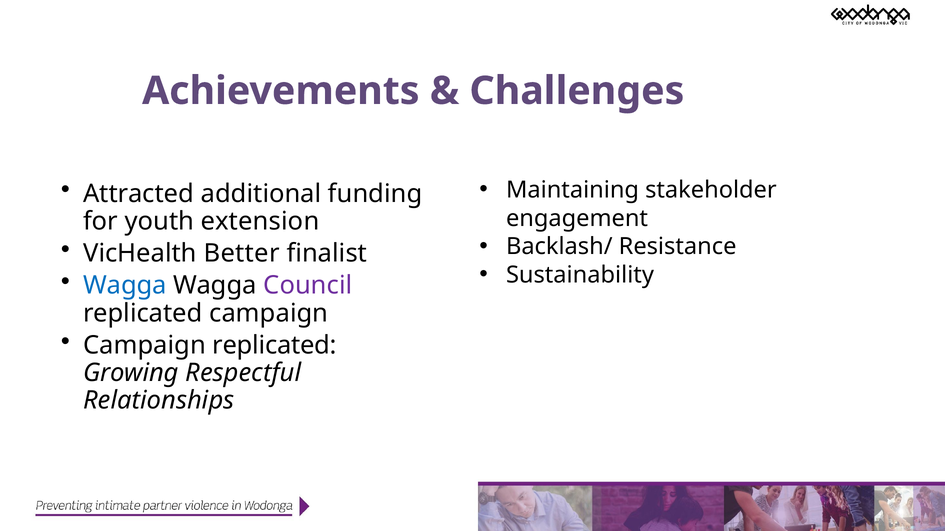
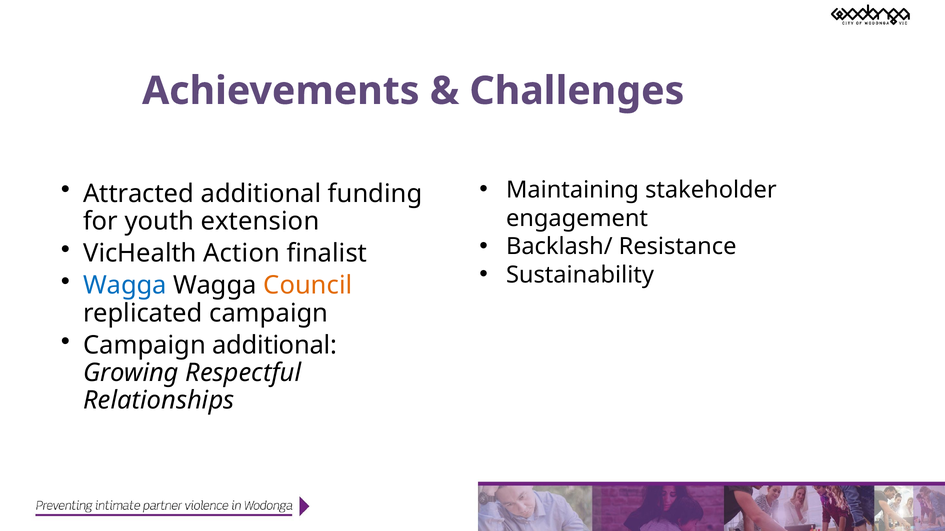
Better: Better -> Action (242, 254)
Council colour: purple -> orange (308, 286)
Campaign replicated: replicated -> additional (275, 346)
